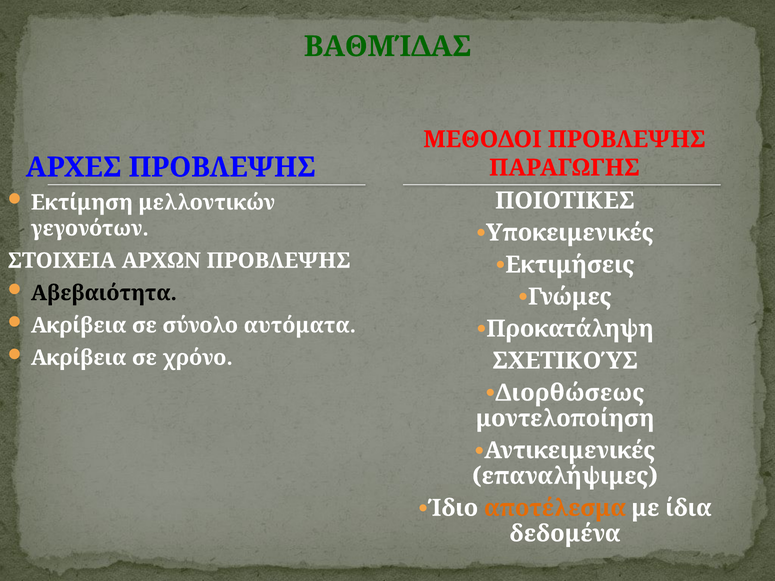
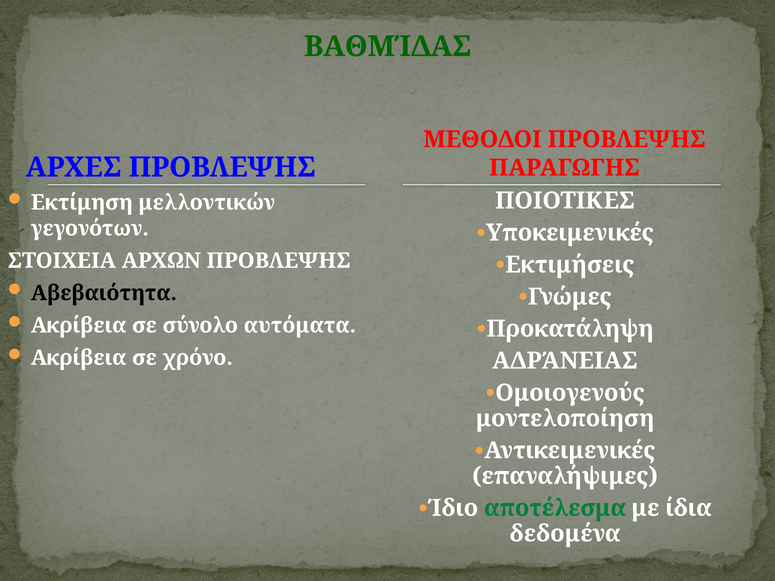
ΣΧΕΤΙΚΟΎΣ: ΣΧΕΤΙΚΟΎΣ -> ΑΔΡΆΝΕΙΑΣ (565, 361)
Διορθώσεως: Διορθώσεως -> Ομοιογενούς (570, 393)
αποτέλεσμα colour: orange -> green (555, 508)
